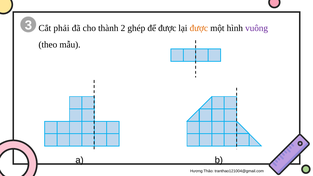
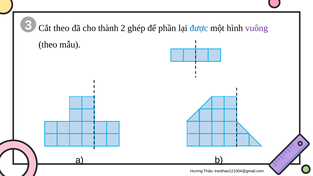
Cắt phải: phải -> theo (61, 28)
để được: được -> phần (167, 28)
được colour: orange -> blue (199, 28)
